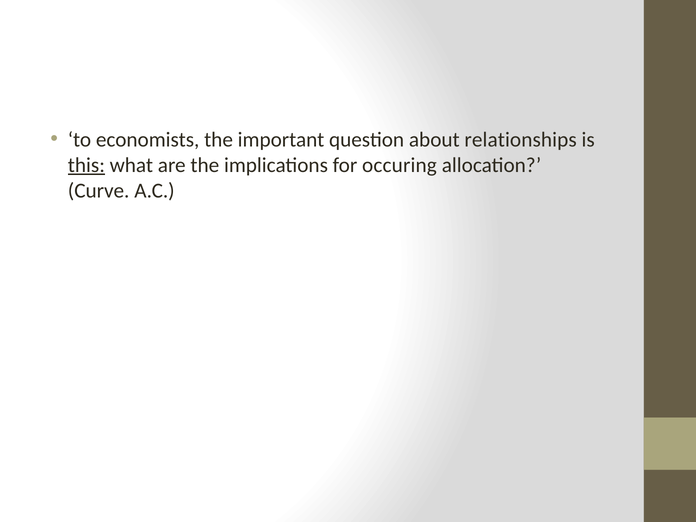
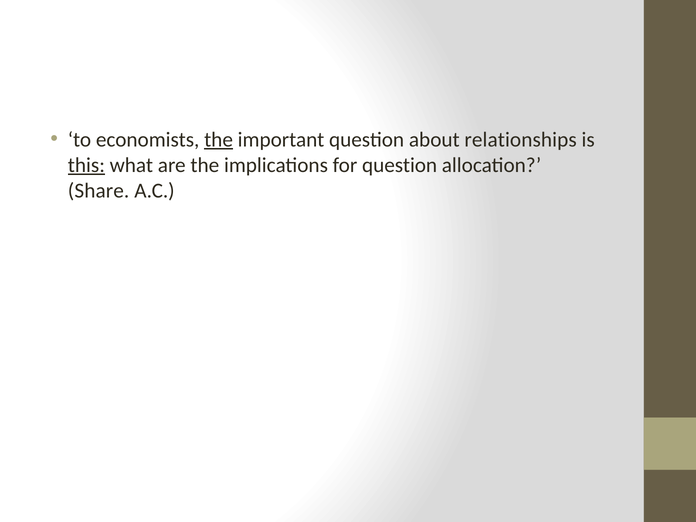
the underline: none -> present (219, 140)
for occuring: occuring -> question (400, 165)
Curve: Curve -> Share (99, 191)
